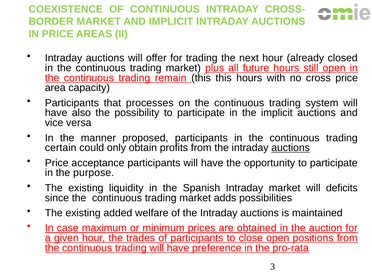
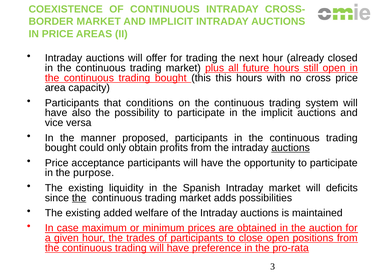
remain: remain -> bought (171, 78)
processes: processes -> conditions (150, 103)
certain: certain -> bought (61, 148)
the underline: none -> present (79, 198)
